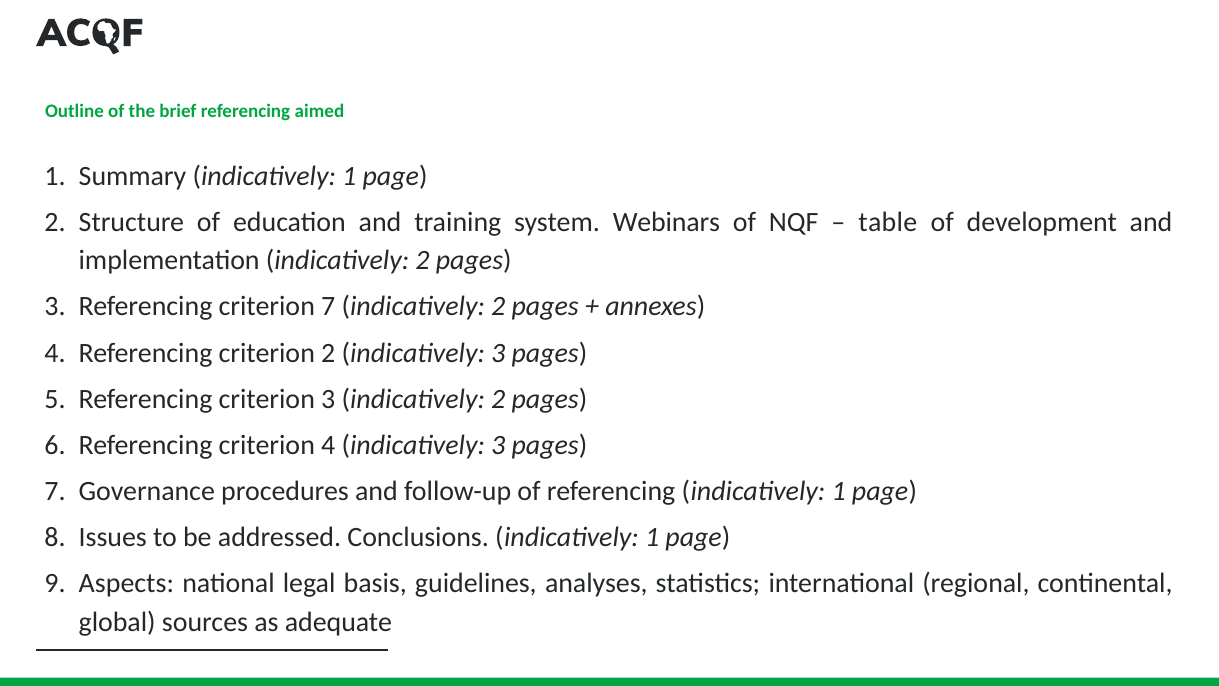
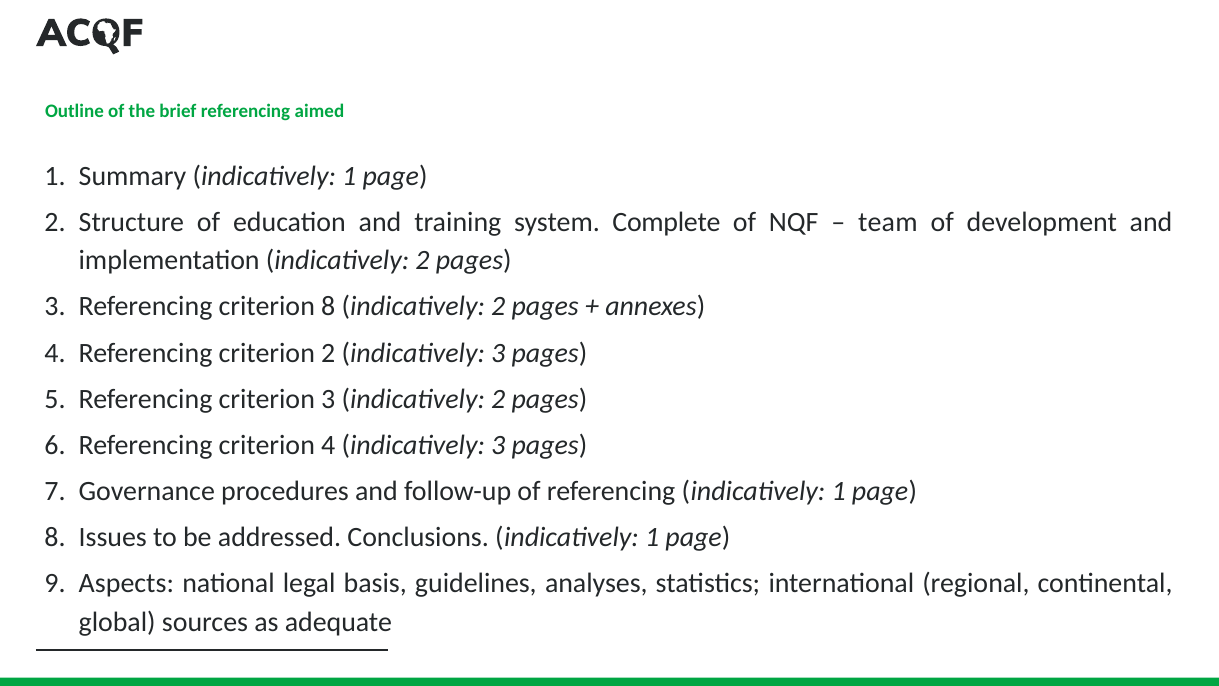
Webinars: Webinars -> Complete (666, 222)
table: table -> team (888, 222)
criterion 7: 7 -> 8 (328, 307)
